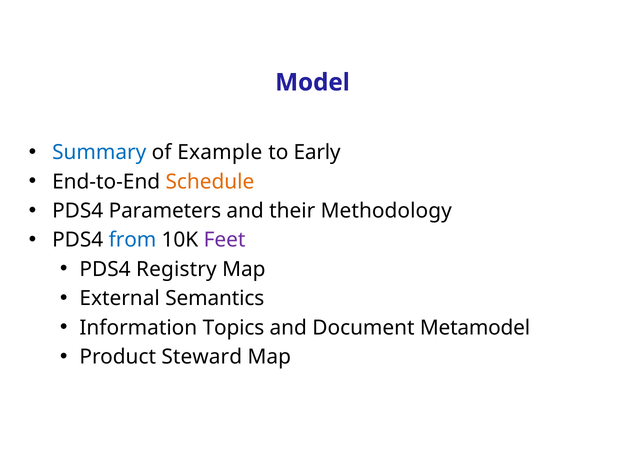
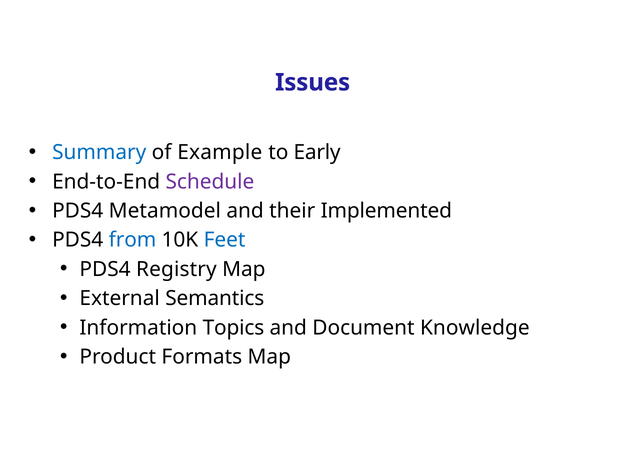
Model: Model -> Issues (313, 82)
Schedule colour: orange -> purple (210, 182)
Parameters: Parameters -> Metamodel (165, 211)
Methodology: Methodology -> Implemented (386, 211)
Feet colour: purple -> blue (225, 240)
Metamodel: Metamodel -> Knowledge (475, 327)
Steward: Steward -> Formats (202, 357)
